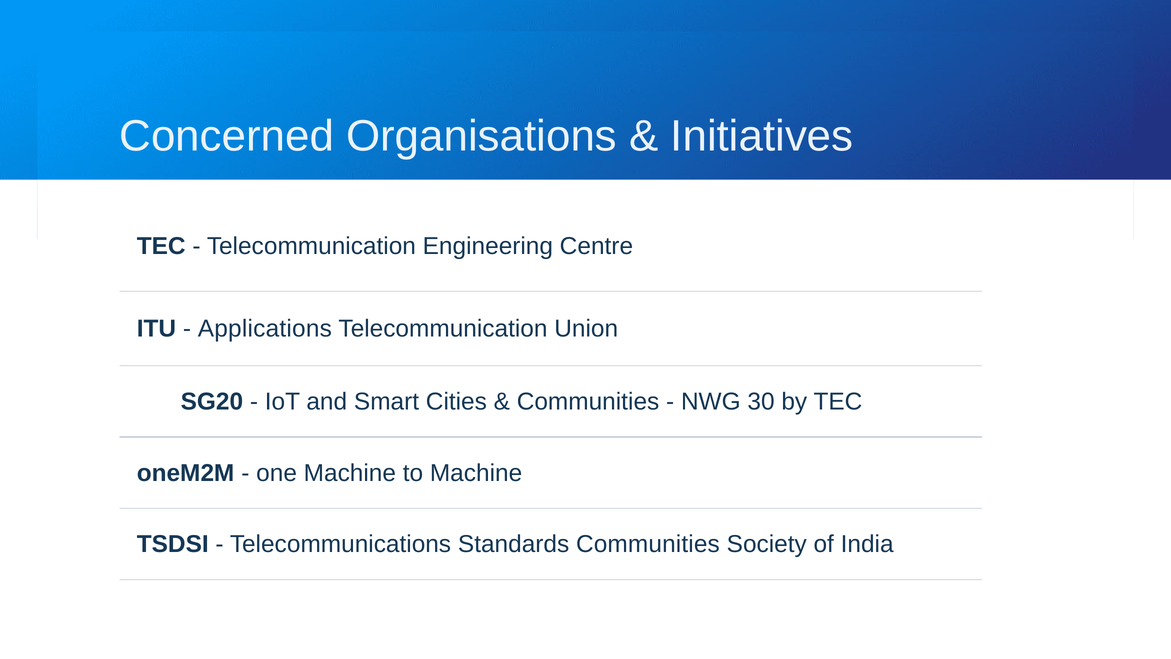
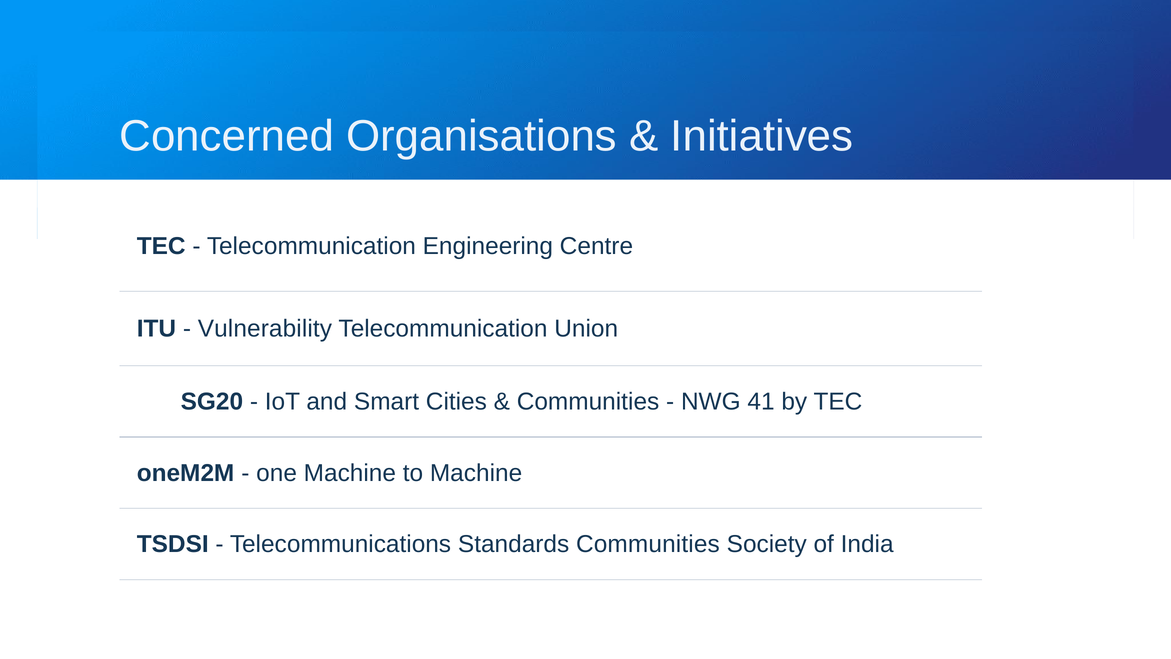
Applications: Applications -> Vulnerability (265, 329)
30: 30 -> 41 (761, 402)
